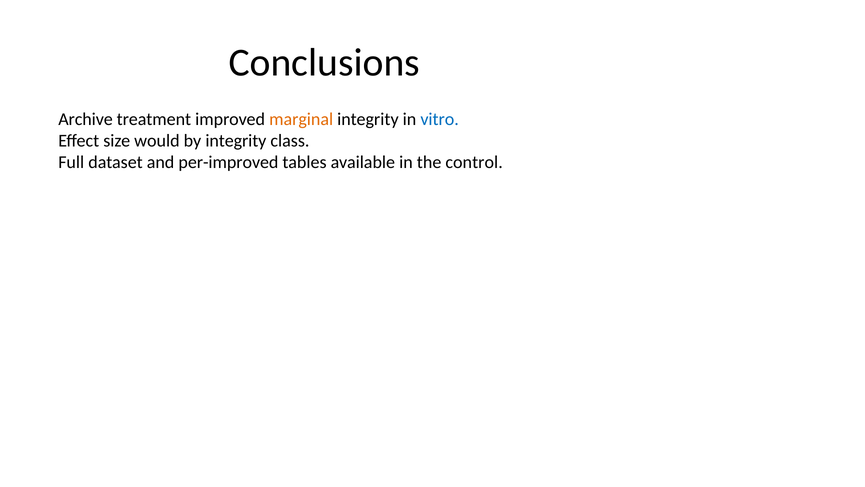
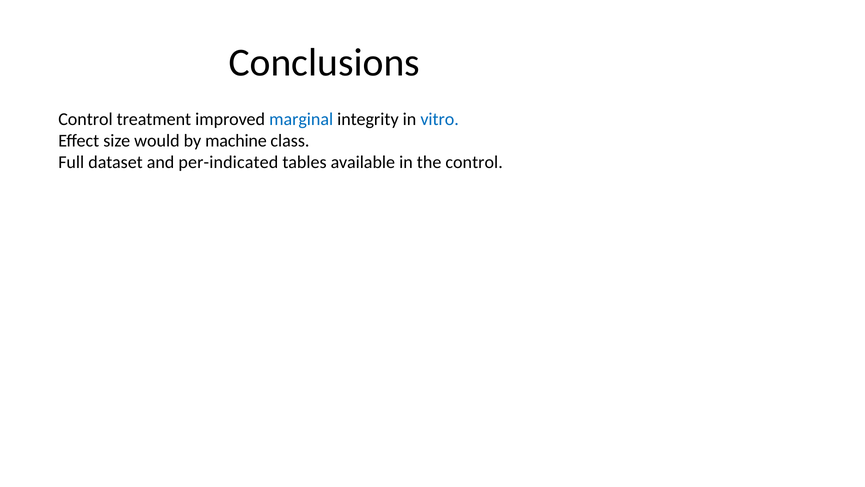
Archive: Archive -> Control (85, 119)
marginal colour: orange -> blue (301, 119)
by integrity: integrity -> machine (236, 141)
per-improved: per-improved -> per-indicated (228, 162)
